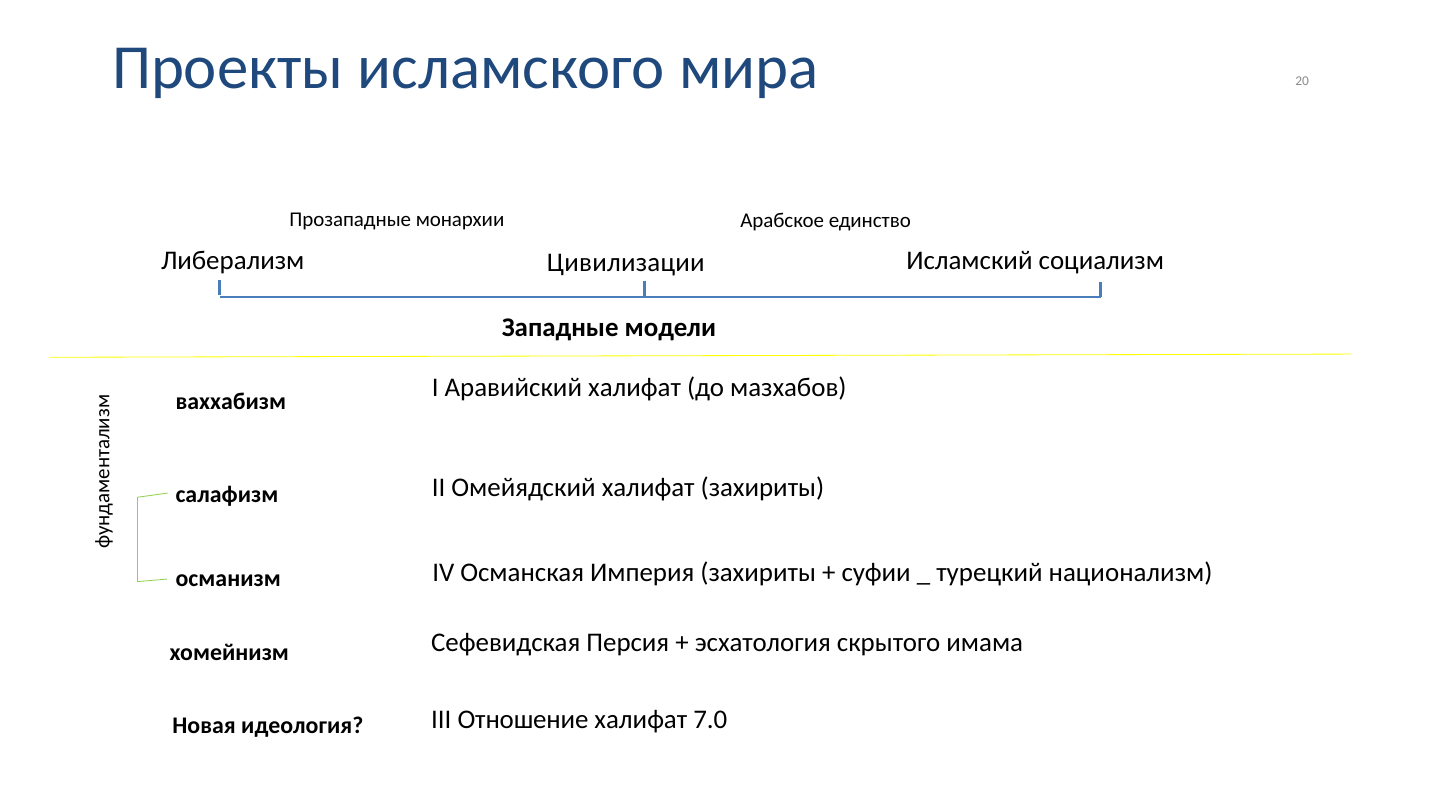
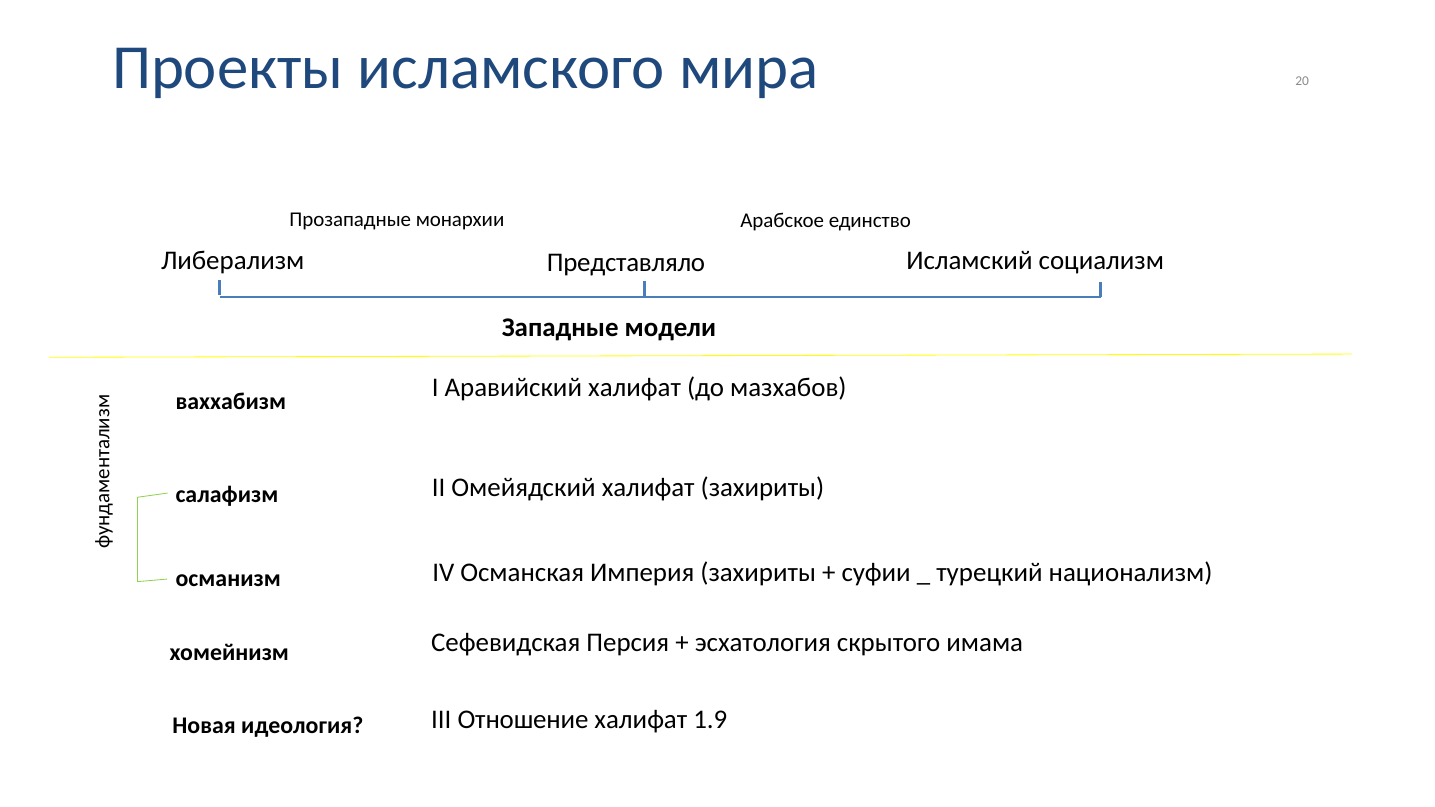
Цивилизации: Цивилизации -> Представляло (626, 263)
7.0: 7.0 -> 1.9 (710, 720)
